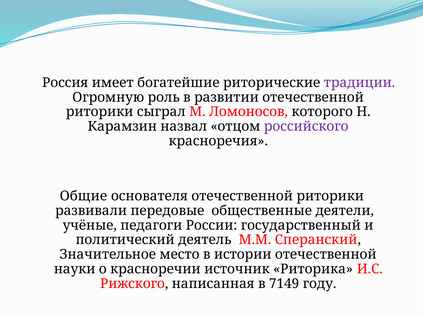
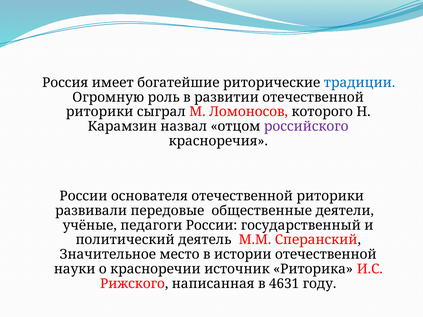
традиции colour: purple -> blue (359, 83)
Общие: Общие -> России (83, 196)
7149: 7149 -> 4631 (284, 284)
